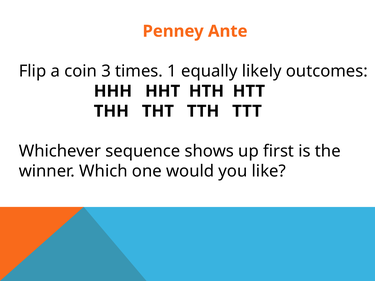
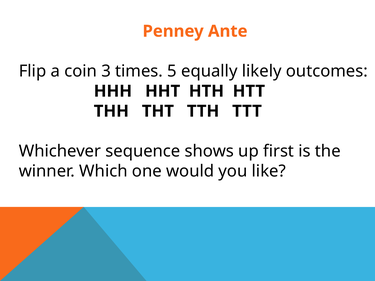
1: 1 -> 5 (172, 71)
